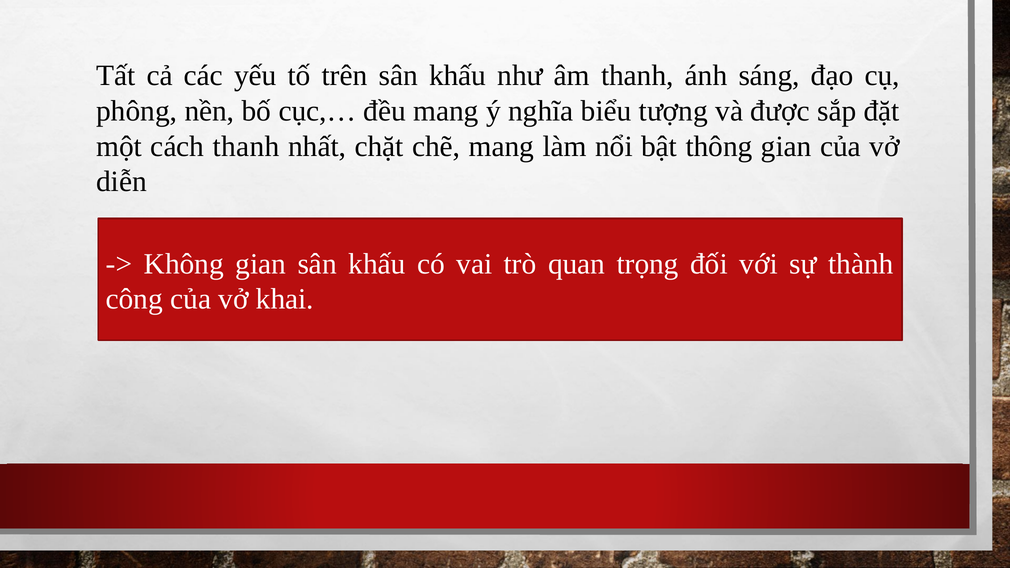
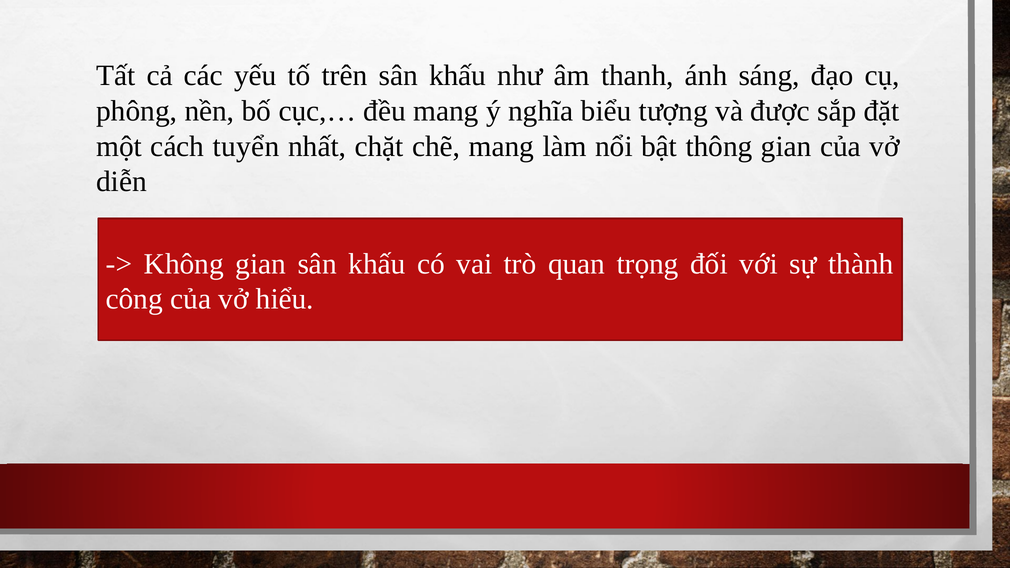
cách thanh: thanh -> tuyển (246, 146)
khai: khai -> hiểu (285, 299)
